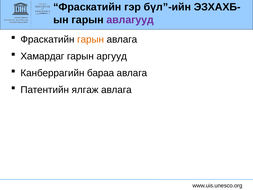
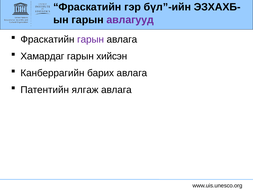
гарын colour: orange -> purple (91, 39)
аргууд: аргууд -> хийсэн (112, 56)
бараа: бараа -> барих (101, 73)
